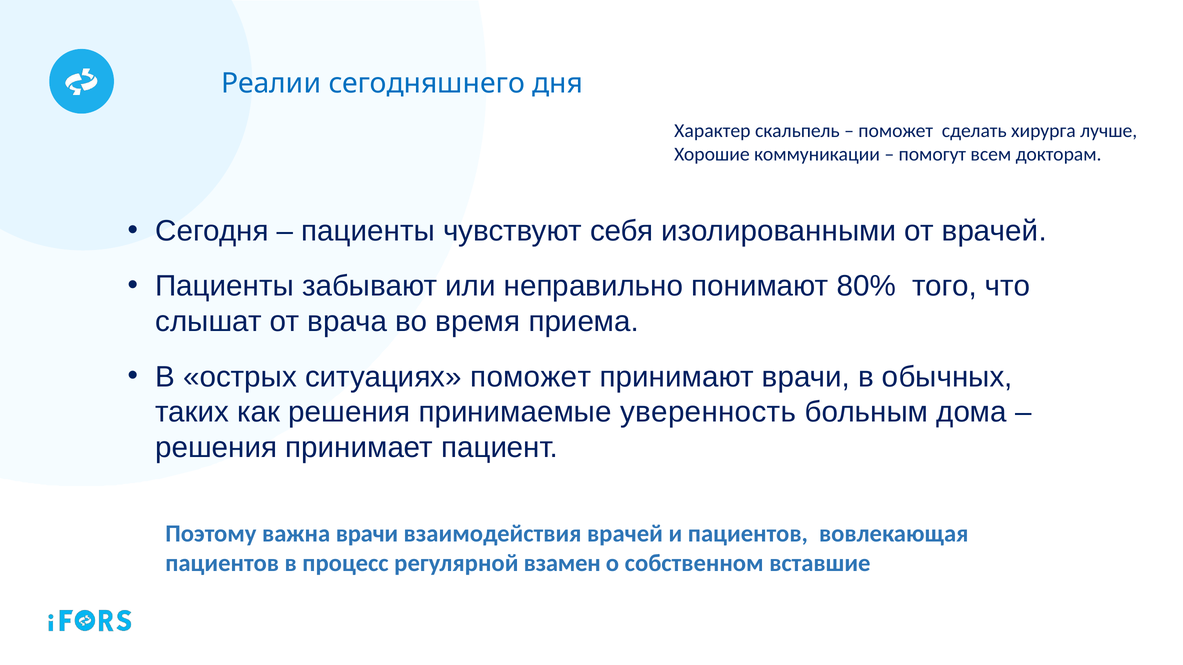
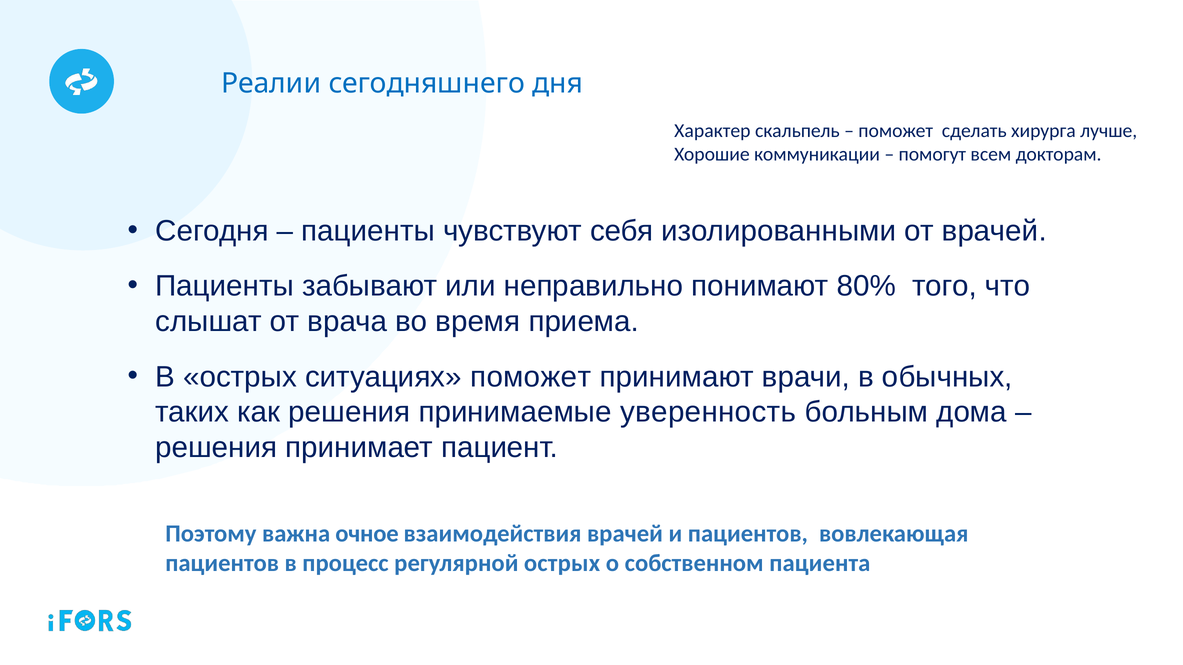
важна врачи: врачи -> очное (367, 534)
регулярной взамен: взамен -> острых (562, 564)
вставшие: вставшие -> пациента (820, 564)
